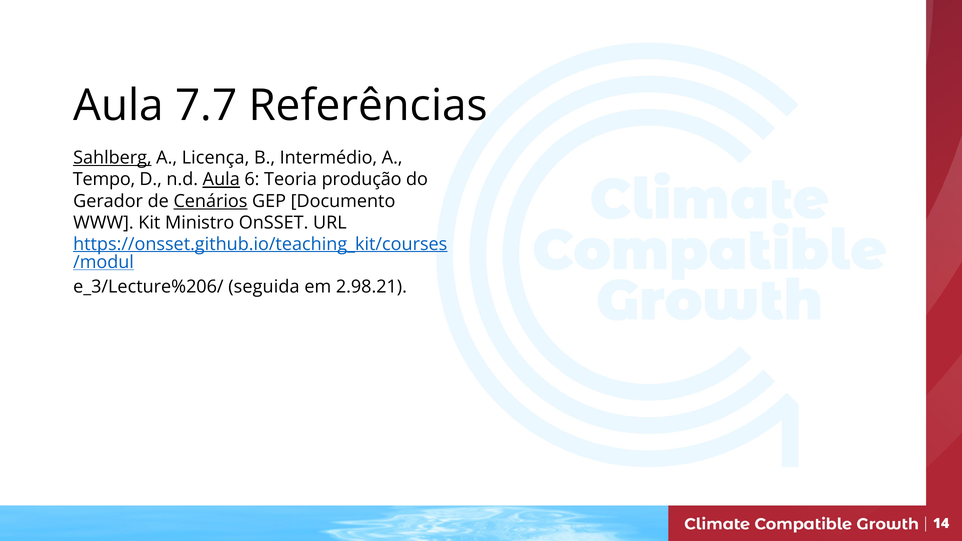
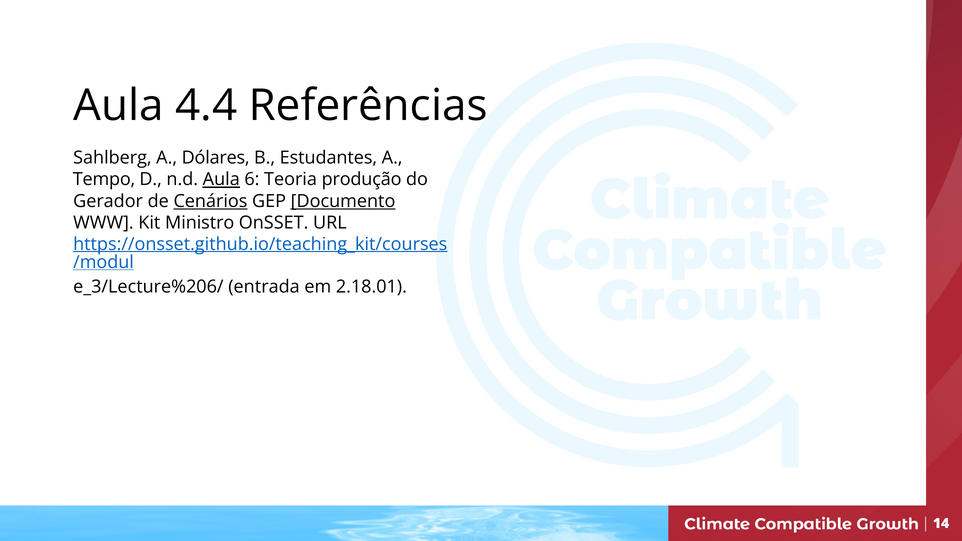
7.7: 7.7 -> 4.4 (206, 106)
Sahlberg underline: present -> none (112, 158)
Licença: Licença -> Dólares (216, 158)
Intermédio: Intermédio -> Estudantes (328, 158)
Documento underline: none -> present (343, 201)
seguida: seguida -> entrada (264, 287)
2.98.21: 2.98.21 -> 2.18.01 (371, 287)
